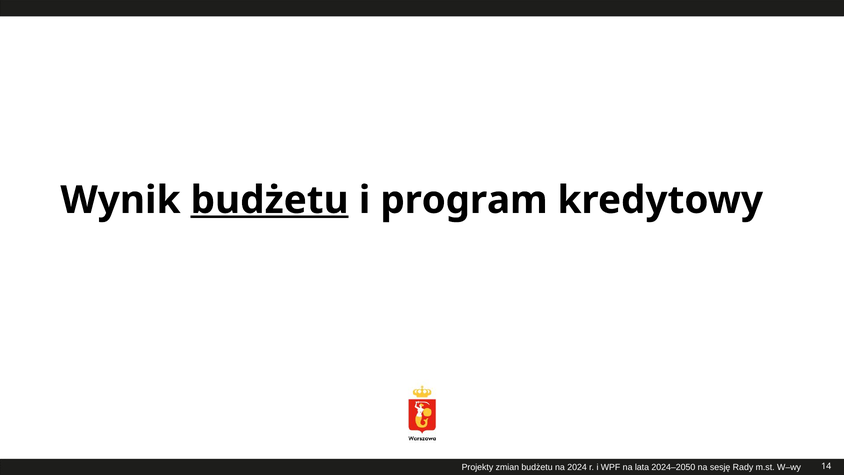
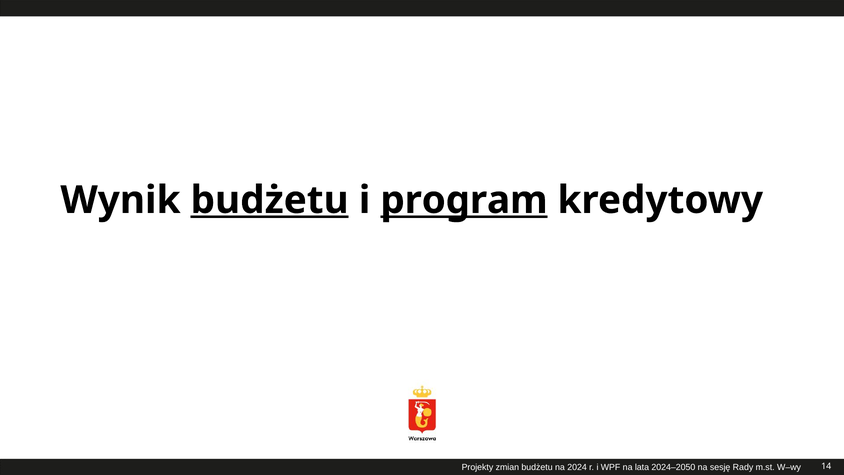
program underline: none -> present (464, 200)
